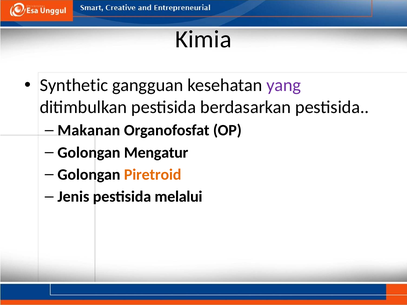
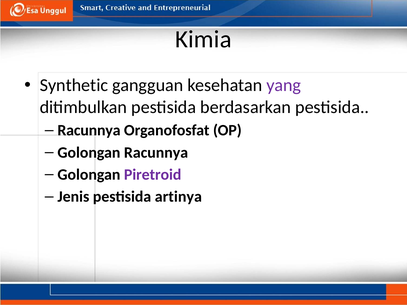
Makanan: Makanan -> Racunnya (89, 130)
Golongan Mengatur: Mengatur -> Racunnya (156, 153)
Piretroid colour: orange -> purple (153, 175)
melalui: melalui -> artinya (178, 197)
